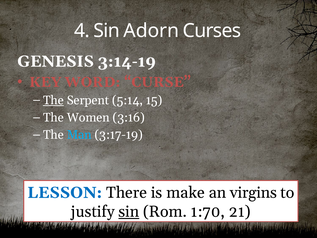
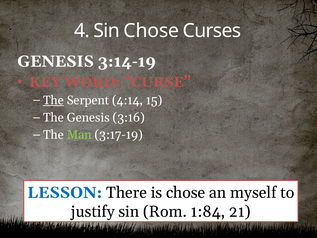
Sin Adorn: Adorn -> Chose (151, 31)
5:14: 5:14 -> 4:14 (128, 100)
The Women: Women -> Genesis (88, 117)
Man colour: light blue -> light green (79, 135)
is make: make -> chose (186, 192)
virgins: virgins -> myself (253, 192)
sin underline: present -> none (129, 211)
1:70: 1:70 -> 1:84 (208, 211)
